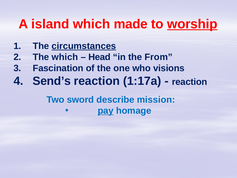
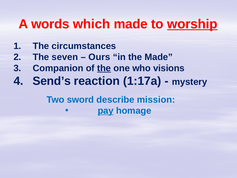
island: island -> words (50, 24)
circumstances underline: present -> none (84, 46)
The which: which -> seven (65, 57)
Head: Head -> Ours (99, 57)
the From: From -> Made (159, 57)
Fascination: Fascination -> Companion (58, 68)
the underline: none -> present (104, 68)
reaction: reaction -> mystery (190, 82)
